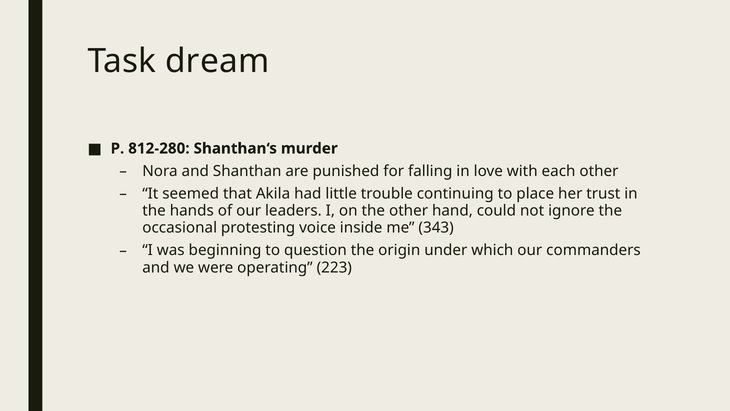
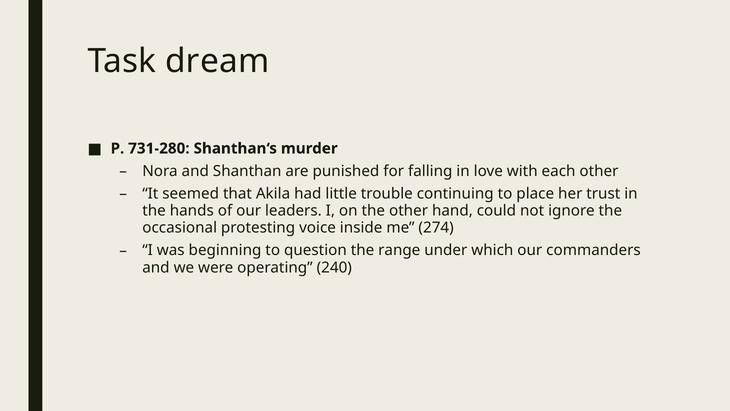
812-280: 812-280 -> 731-280 (159, 148)
343: 343 -> 274 (436, 228)
origin: origin -> range (399, 250)
223: 223 -> 240 (334, 267)
